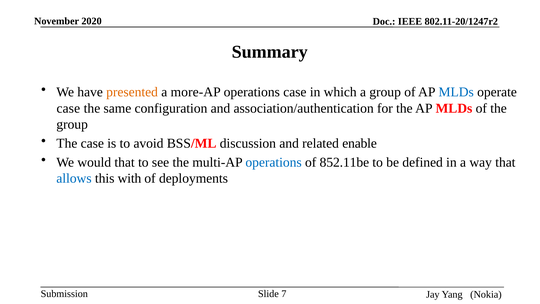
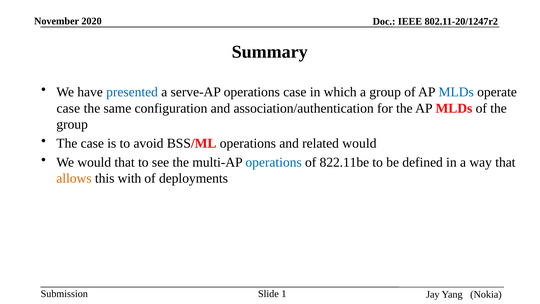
presented colour: orange -> blue (132, 92)
more-AP: more-AP -> serve-AP (196, 92)
BSS/ML discussion: discussion -> operations (248, 143)
related enable: enable -> would (359, 143)
852.11be: 852.11be -> 822.11be (344, 162)
allows colour: blue -> orange (74, 178)
7: 7 -> 1 (284, 294)
